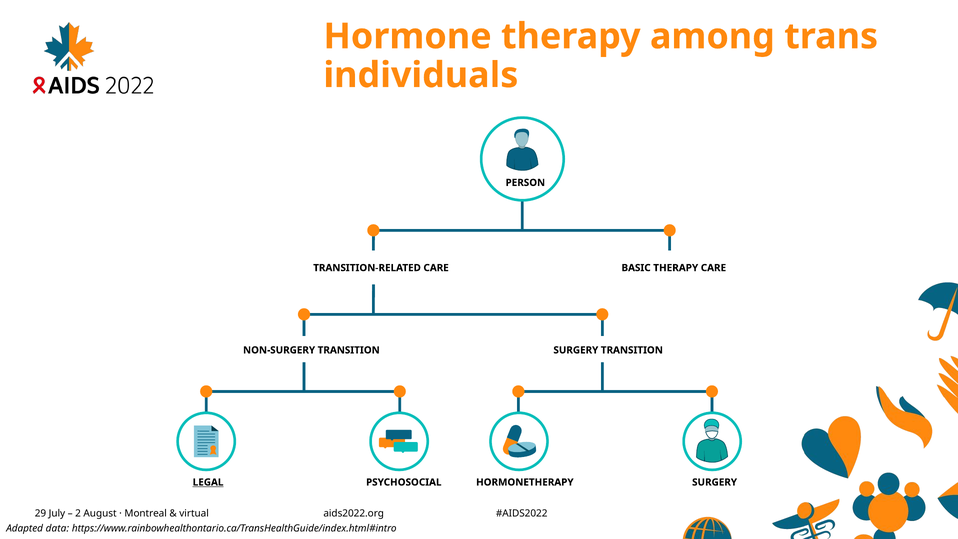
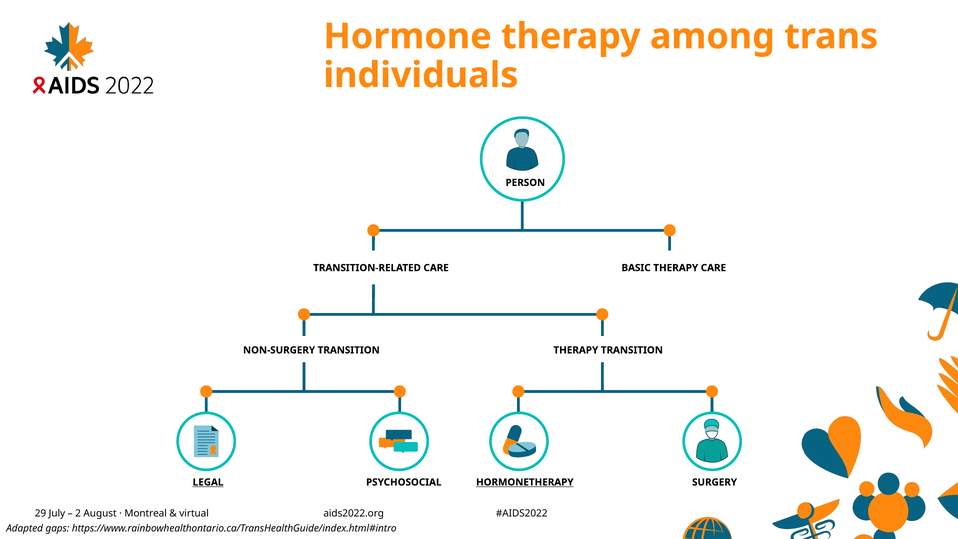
SURGERY: SURGERY -> THERAPY (576, 350)
HORMONETHERAPY underline: none -> present (525, 482)
data: data -> gaps (57, 529)
